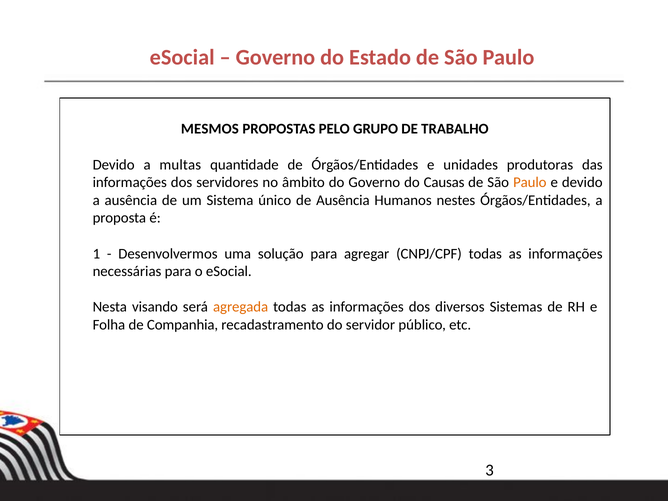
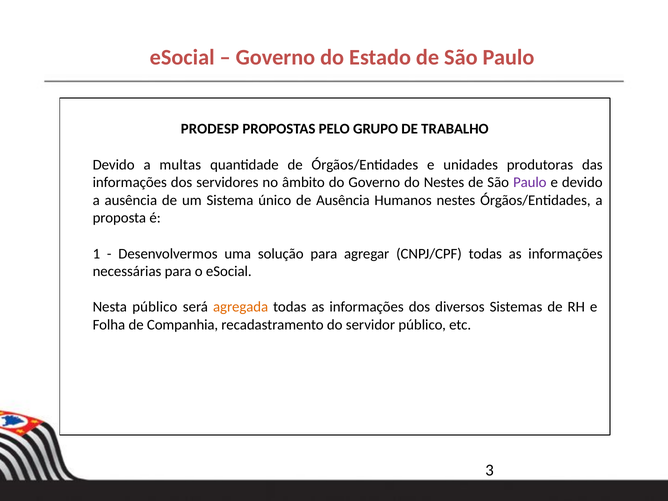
MESMOS: MESMOS -> PRODESP (210, 129)
do Causas: Causas -> Nestes (444, 182)
Paulo colour: orange -> purple (530, 182)
Nesta visando: visando -> público (155, 307)
